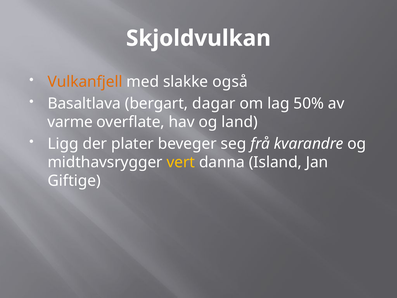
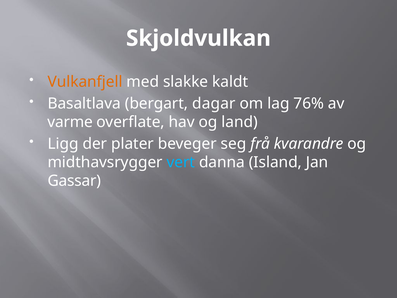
også: også -> kaldt (230, 82)
50%: 50% -> 76% (309, 103)
vert colour: yellow -> light blue (181, 162)
Giftige: Giftige -> Gassar (74, 181)
